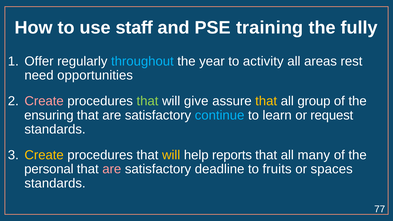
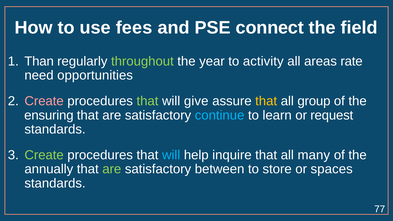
staff: staff -> fees (134, 28)
training: training -> connect (270, 28)
fully: fully -> field (359, 28)
Offer: Offer -> Than (39, 61)
throughout colour: light blue -> light green (142, 61)
rest: rest -> rate (352, 61)
Create colour: yellow -> light green (44, 155)
will colour: yellow -> light blue (171, 155)
reports: reports -> inquire (232, 155)
personal: personal -> annually (49, 169)
are colour: pink -> light green (112, 169)
deadline: deadline -> between (220, 169)
fruits: fruits -> store (277, 169)
